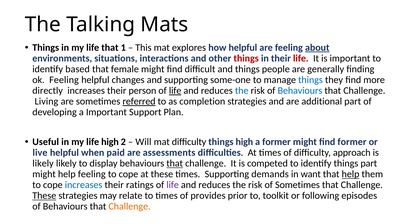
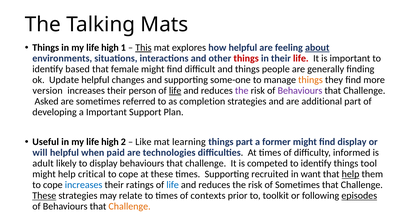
that: that -> high (110, 48)
This underline: none -> present (143, 48)
ok Feeling: Feeling -> Update (64, 80)
things colour: blue -> orange (310, 80)
directly: directly -> version (48, 91)
the colour: blue -> purple (242, 91)
Behaviours colour: blue -> purple (300, 91)
Living: Living -> Asked (47, 101)
referred underline: present -> none (139, 101)
Will: Will -> Like (143, 142)
mat diﬃculty: diﬃculty -> learning (189, 142)
things high: high -> part (244, 142)
ﬁnd former: former -> display (352, 142)
live: live -> will (40, 153)
assessments: assessments -> technologies (169, 153)
approach: approach -> informed (352, 153)
likely: likely -> adult (43, 163)
that underline: present -> none (175, 163)
things part: part -> tool (369, 163)
help feeling: feeling -> critical (92, 174)
demands: demands -> recruited (270, 174)
life colour: purple -> blue (173, 185)
provides: provides -> contexts (208, 196)
episodes underline: none -> present (359, 196)
